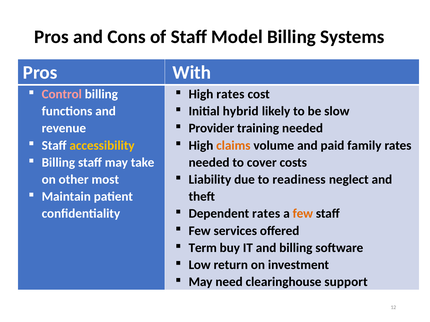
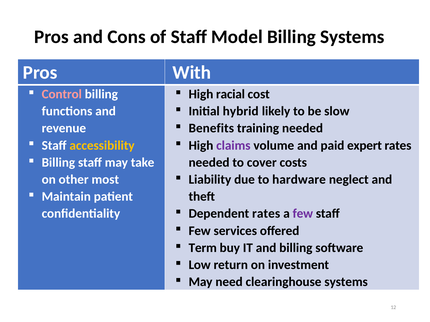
High rates: rates -> racial (231, 94)
Provider: Provider -> Benefits (211, 128)
claims colour: orange -> purple (233, 146)
family: family -> expert (365, 146)
readiness: readiness -> hardware (299, 180)
few colour: orange -> purple (303, 214)
clearinghouse support: support -> systems (346, 282)
